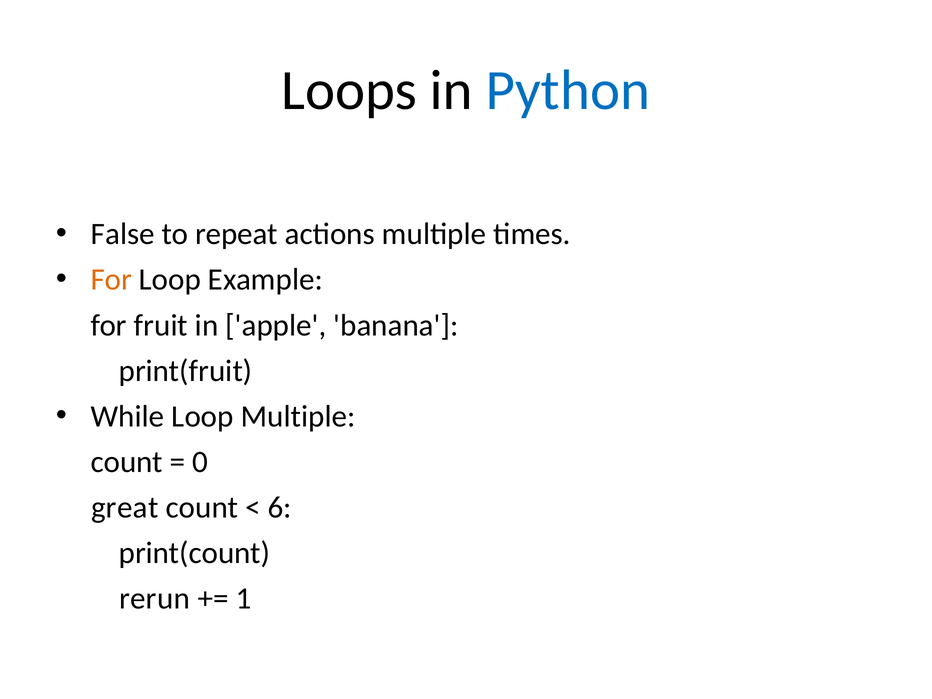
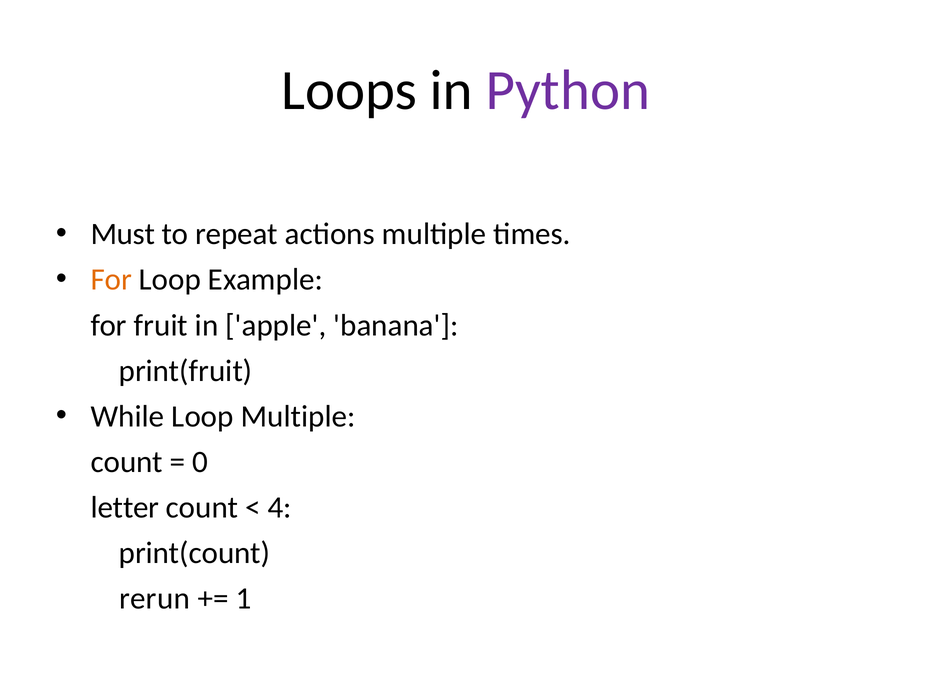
Python colour: blue -> purple (568, 90)
False: False -> Must (123, 234)
great: great -> letter (125, 508)
6: 6 -> 4 (280, 508)
